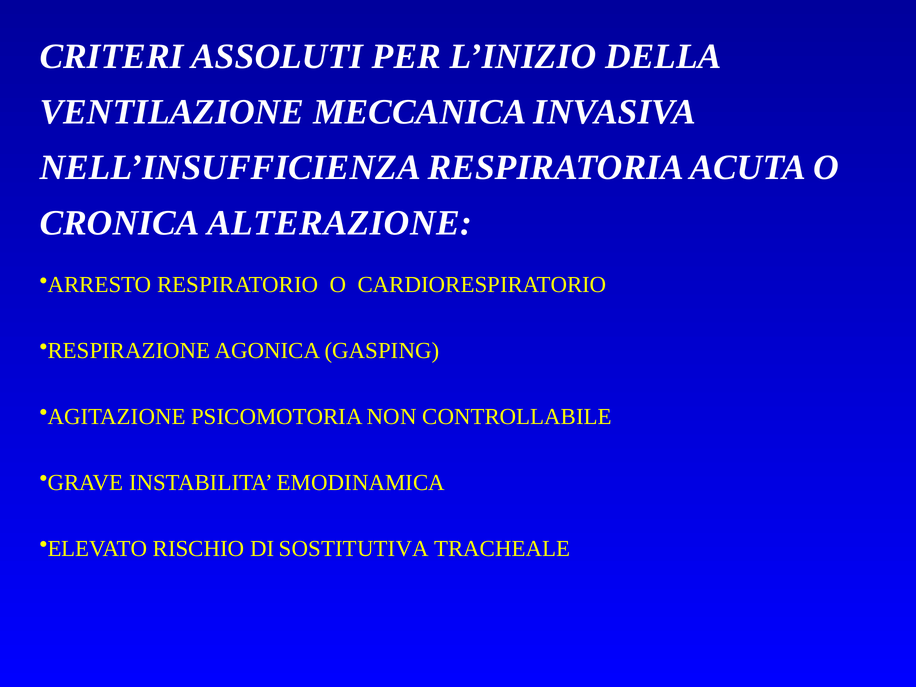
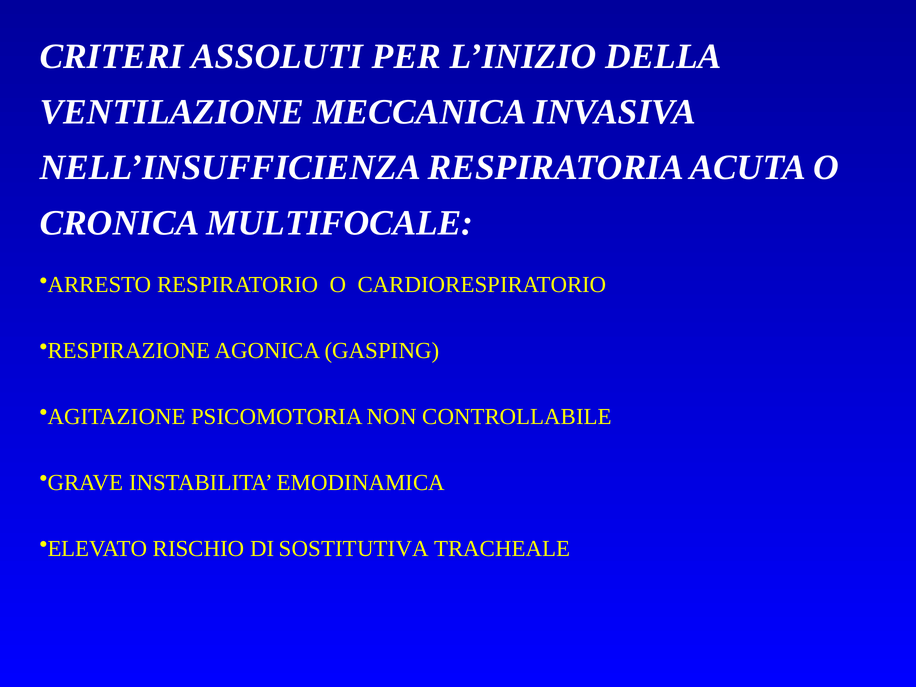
ALTERAZIONE: ALTERAZIONE -> MULTIFOCALE (340, 223)
